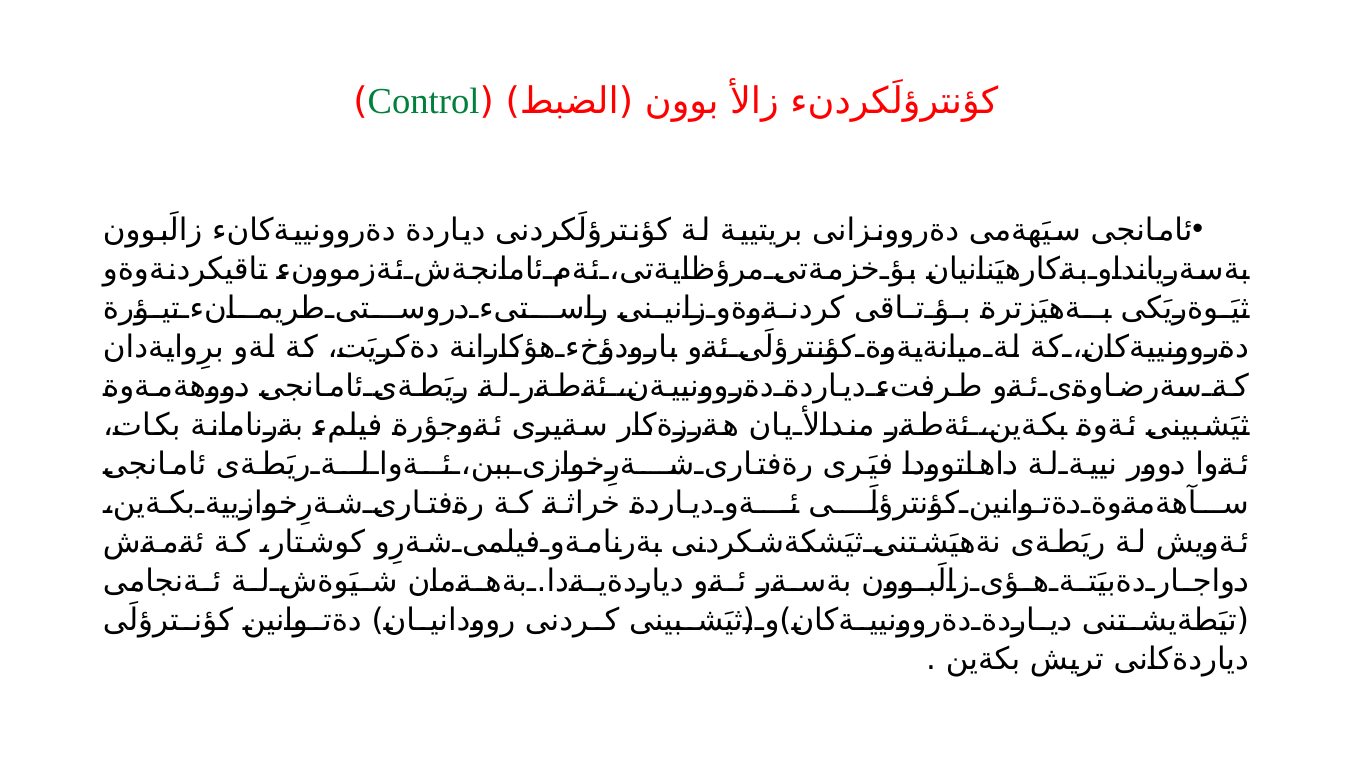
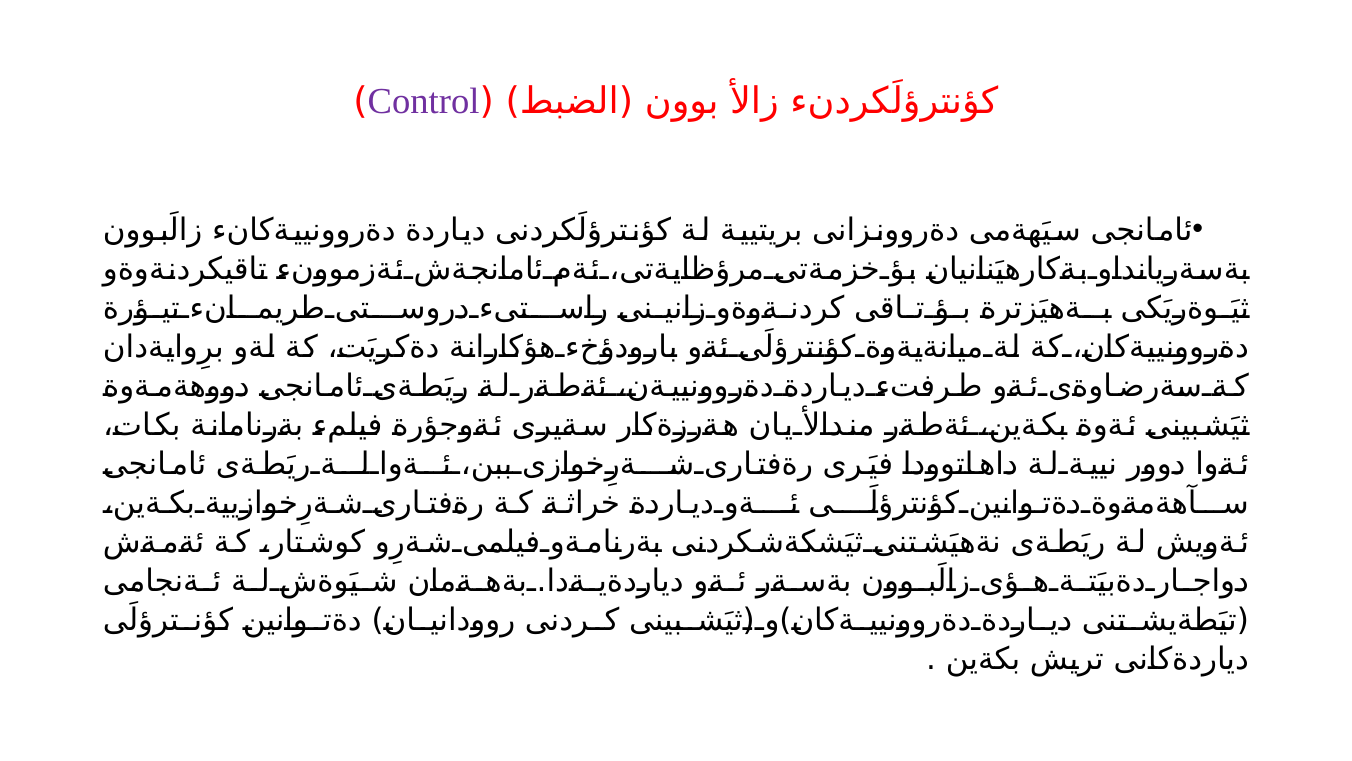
Control colour: green -> purple (424, 102)
